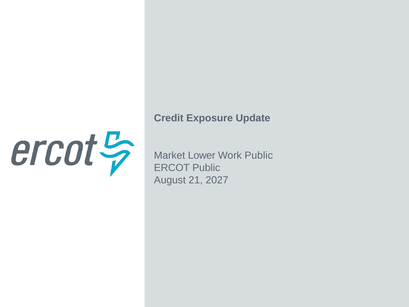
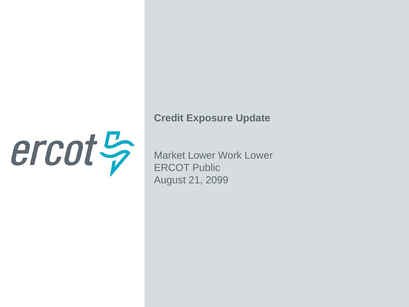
Work Public: Public -> Lower (259, 155)
2027: 2027 -> 2099 (217, 180)
